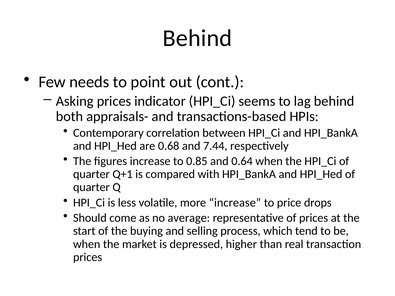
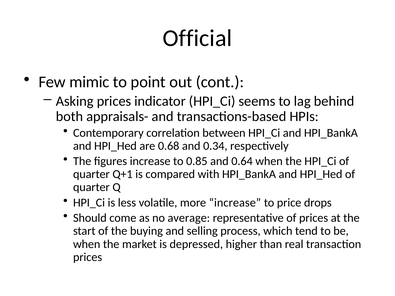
Behind: Behind -> Official (197, 38)
needs: needs -> mimic (89, 82)
7.44: 7.44 -> 0.34 (215, 146)
